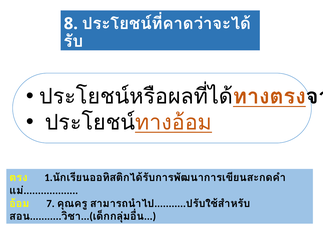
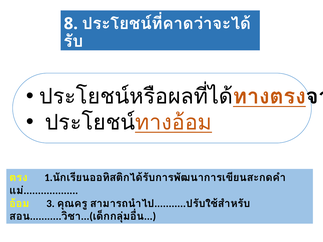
7: 7 -> 3 (50, 204)
